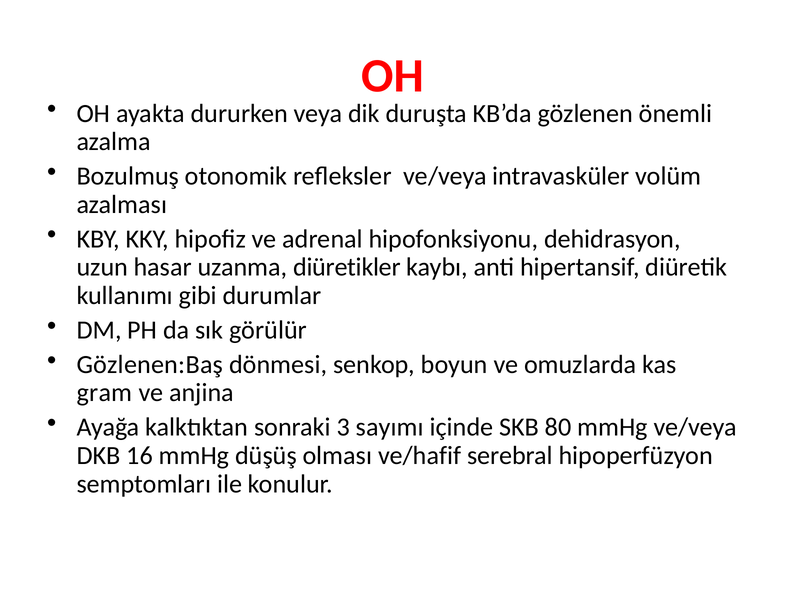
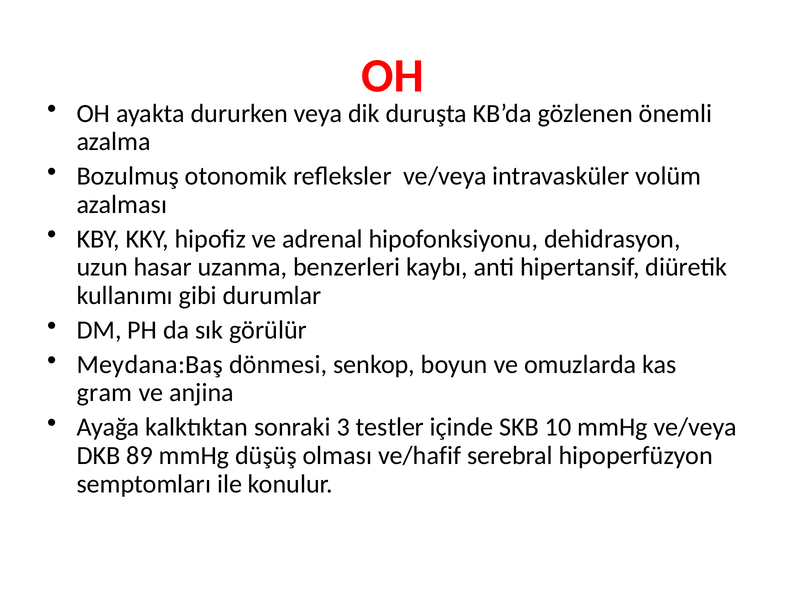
diüretikler: diüretikler -> benzerleri (347, 267)
Gözlenen:Baş: Gözlenen:Baş -> Meydana:Baş (150, 364)
sayımı: sayımı -> testler (390, 427)
80: 80 -> 10 (558, 427)
16: 16 -> 89 (140, 455)
